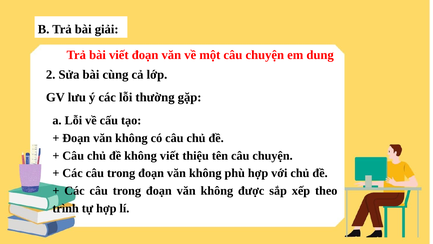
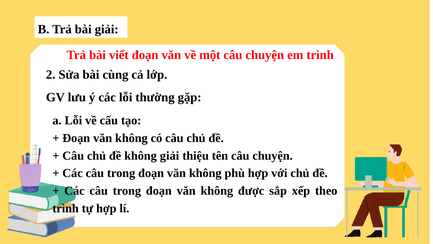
em dung: dung -> trình (320, 55)
không viết: viết -> giải (170, 155)
